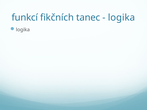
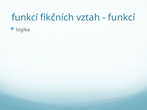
tanec: tanec -> vztah (88, 18)
logika: logika -> funkcí (121, 18)
